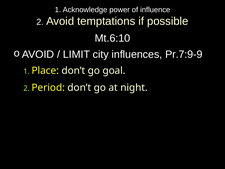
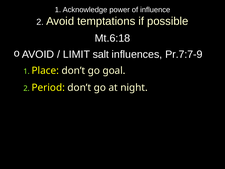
Mt.6:10: Mt.6:10 -> Mt.6:18 (112, 38)
city: city -> salt (101, 54)
Pr.7:9-9: Pr.7:9-9 -> Pr.7:7-9 (184, 54)
